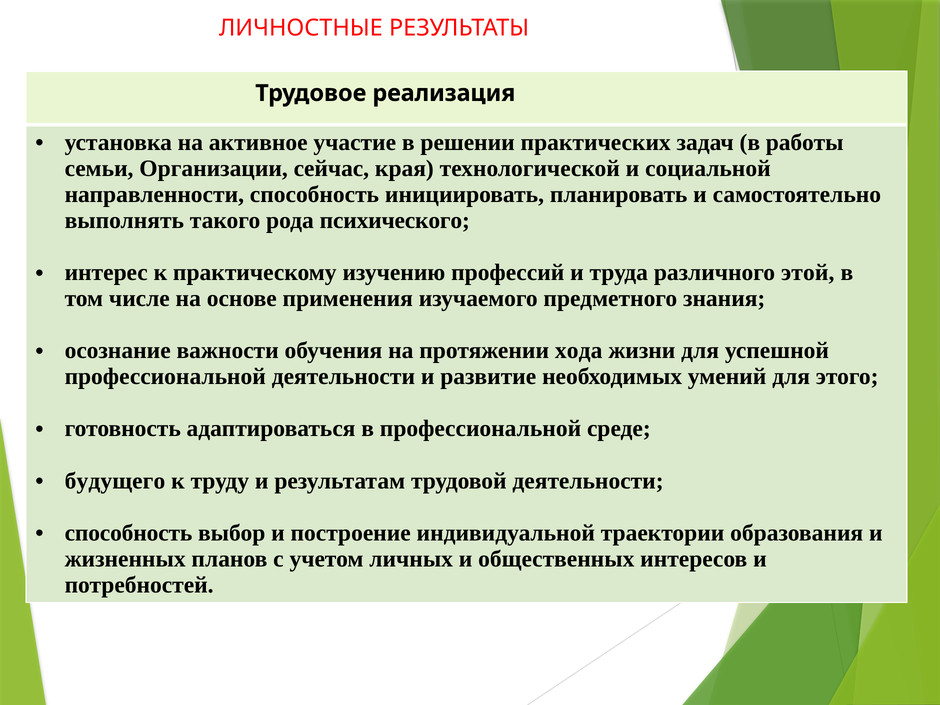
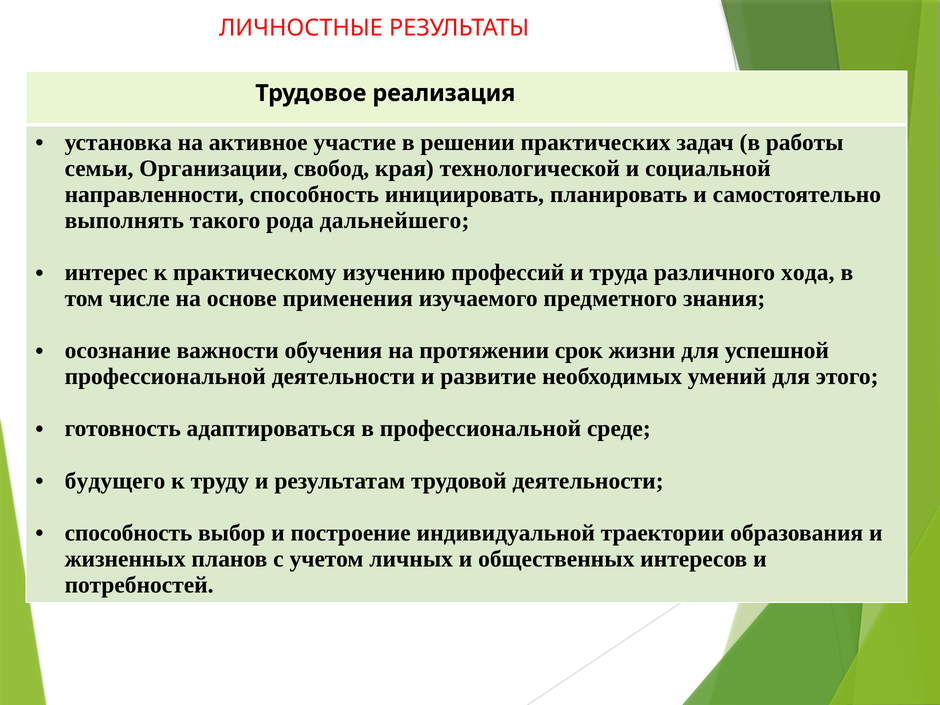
сейчас: сейчас -> свобод (331, 169)
психического: психического -> дальнейшего (395, 221)
этой: этой -> хода (808, 273)
хода: хода -> срок (579, 351)
